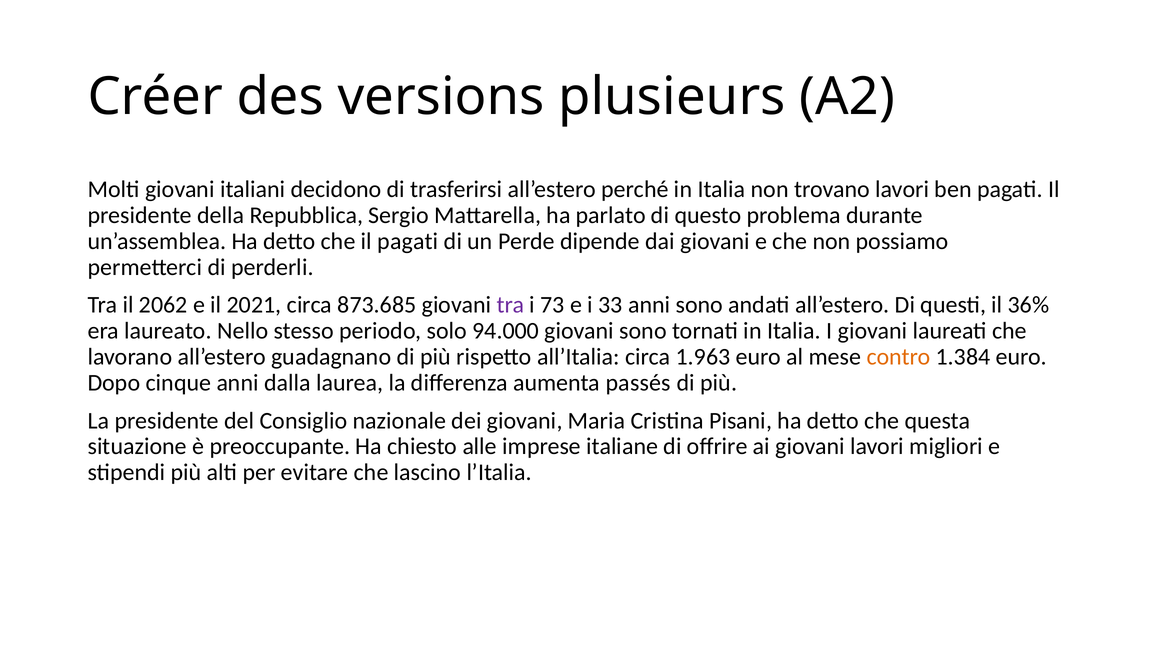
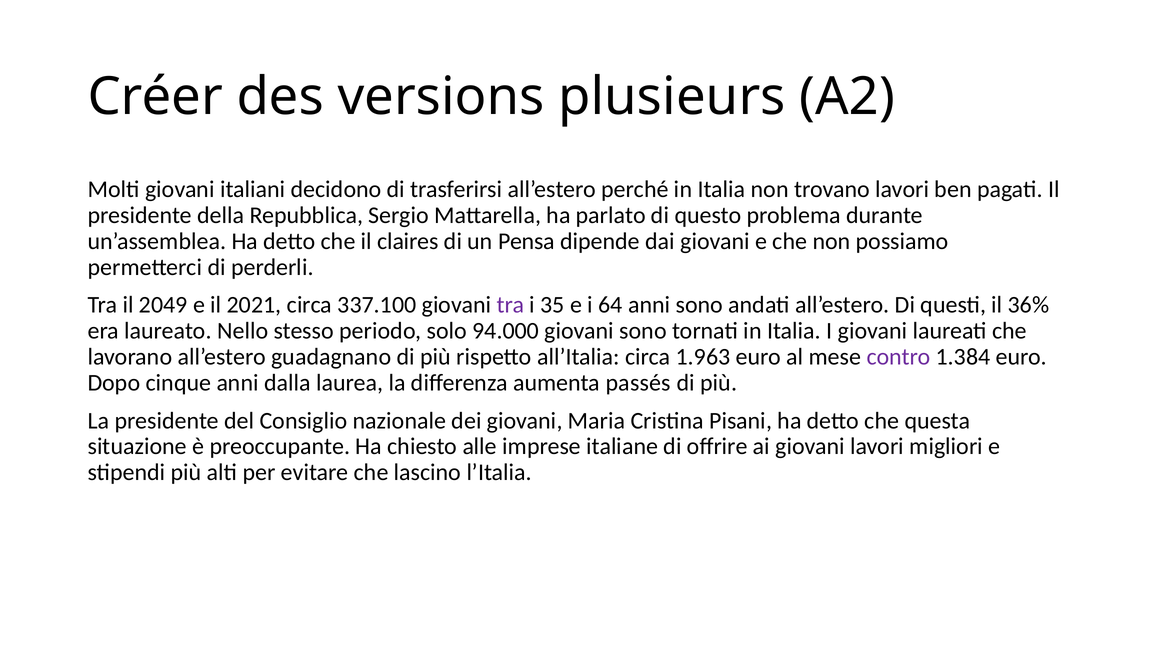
il pagati: pagati -> claires (408, 241)
Perde: Perde -> Pensa (526, 241)
2062: 2062 -> 2049 (163, 305)
873.685: 873.685 -> 337.100 (377, 305)
73: 73 -> 35 (552, 305)
33: 33 -> 64 (610, 305)
contro colour: orange -> purple (899, 357)
